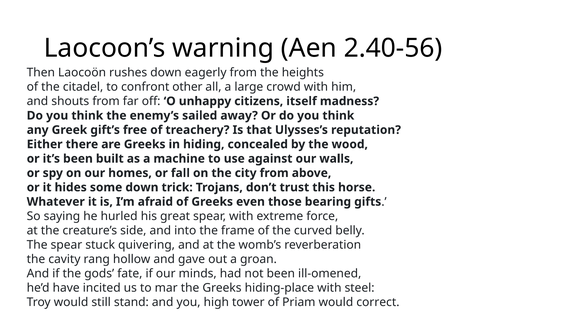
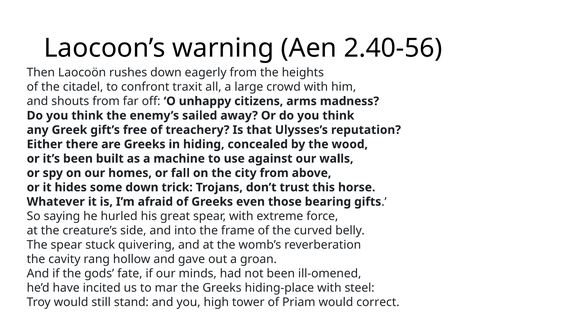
other: other -> traxit (187, 87)
itself: itself -> arms (302, 101)
